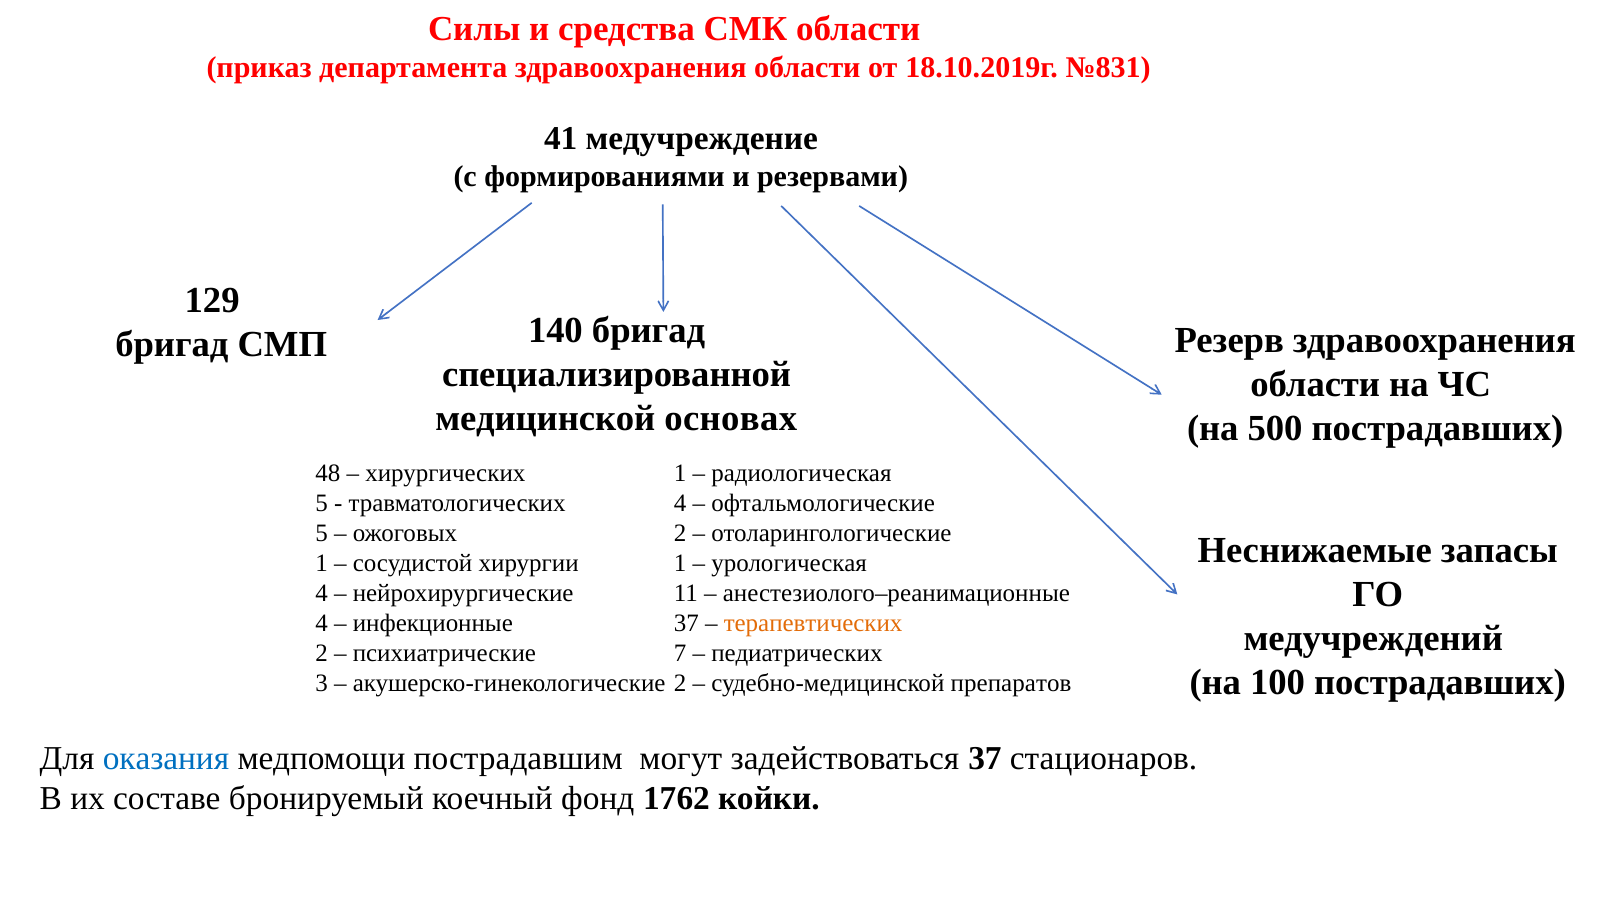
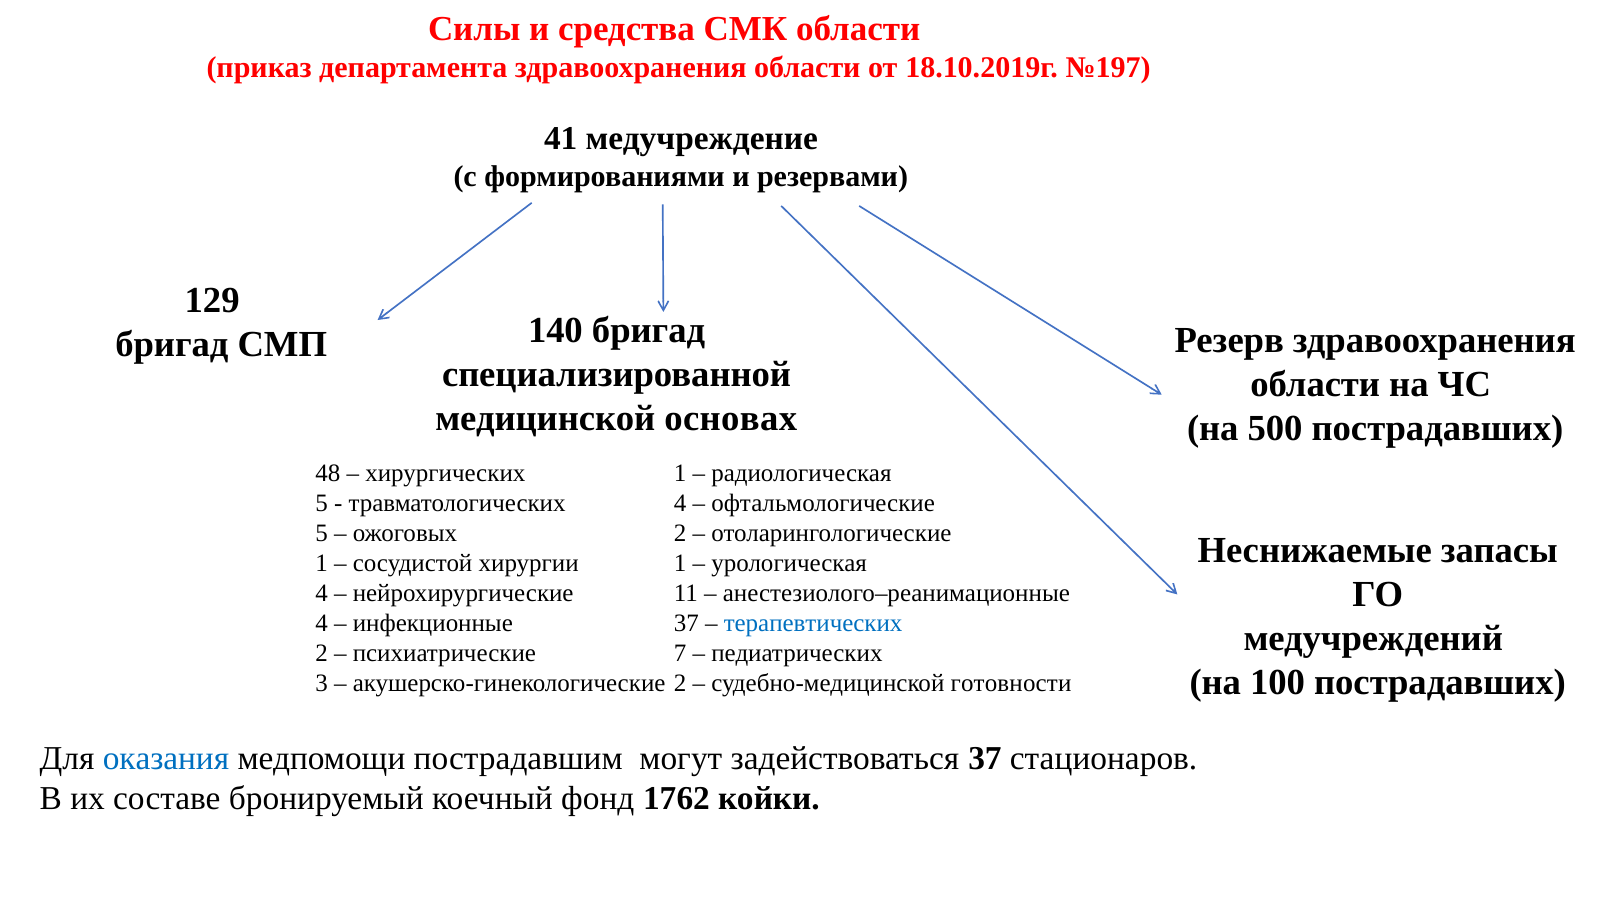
№831: №831 -> №197 (1108, 68)
терапевтических colour: orange -> blue (813, 623)
препаратов: препаратов -> готовности (1011, 683)
